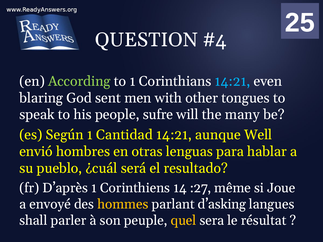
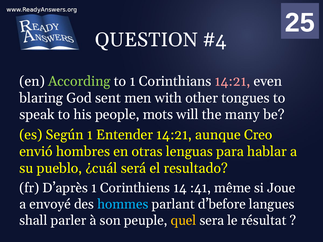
14:21 colour: light blue -> pink (232, 81)
sufre: sufre -> mots (158, 115)
Cantidad: Cantidad -> Entender (125, 135)
Well: Well -> Creo (258, 135)
:27: :27 -> :41 (200, 188)
hommes colour: yellow -> light blue (123, 204)
d’asking: d’asking -> d’before (222, 204)
